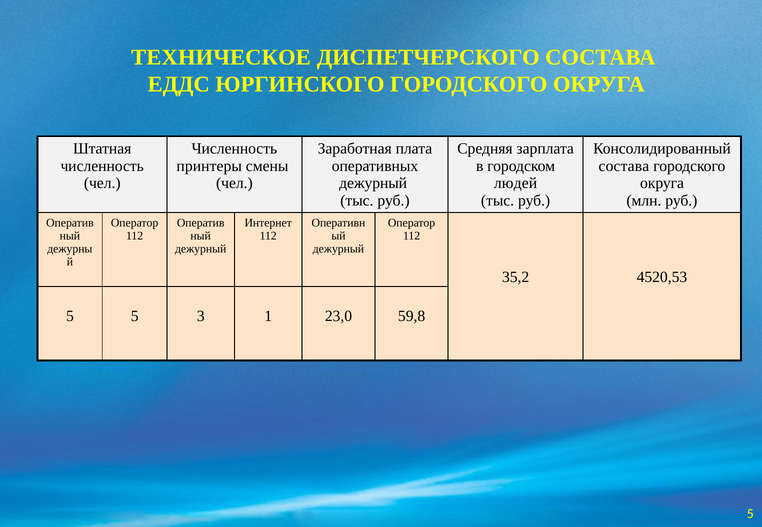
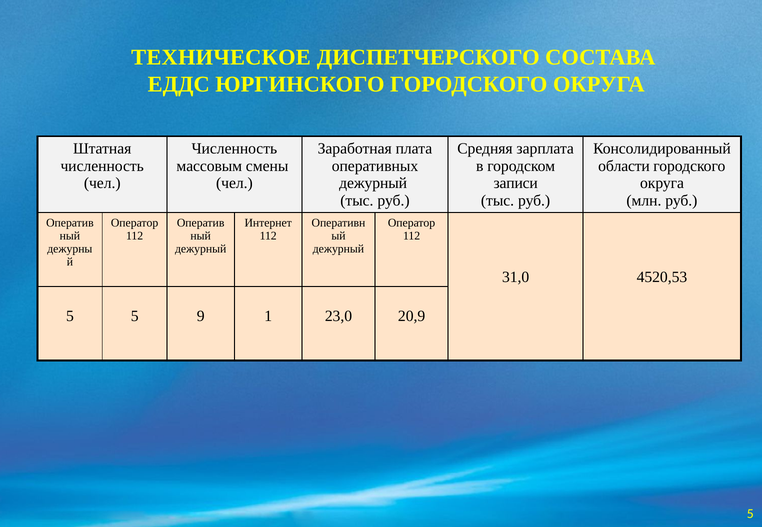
принтеры: принтеры -> массовым (209, 166)
состава: состава -> области (624, 166)
людей: людей -> записи (516, 183)
35,2: 35,2 -> 31,0 (516, 277)
3: 3 -> 9 (201, 317)
59,8: 59,8 -> 20,9 (412, 317)
